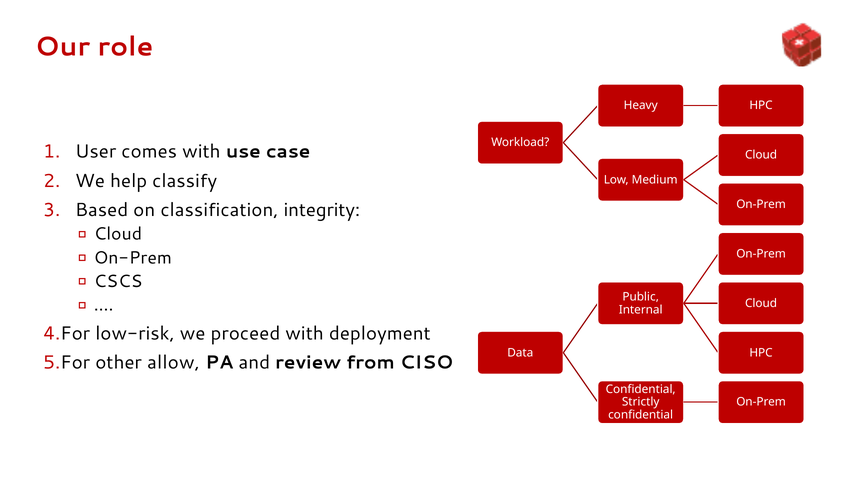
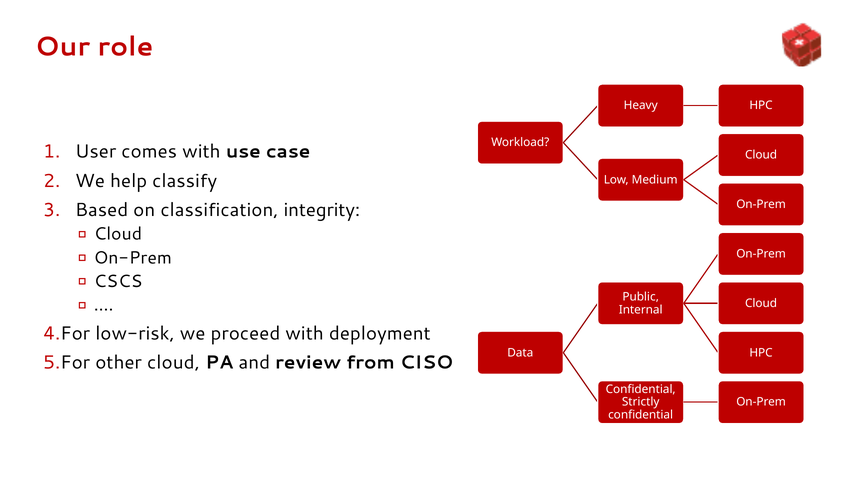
other allow: allow -> cloud (174, 363)
